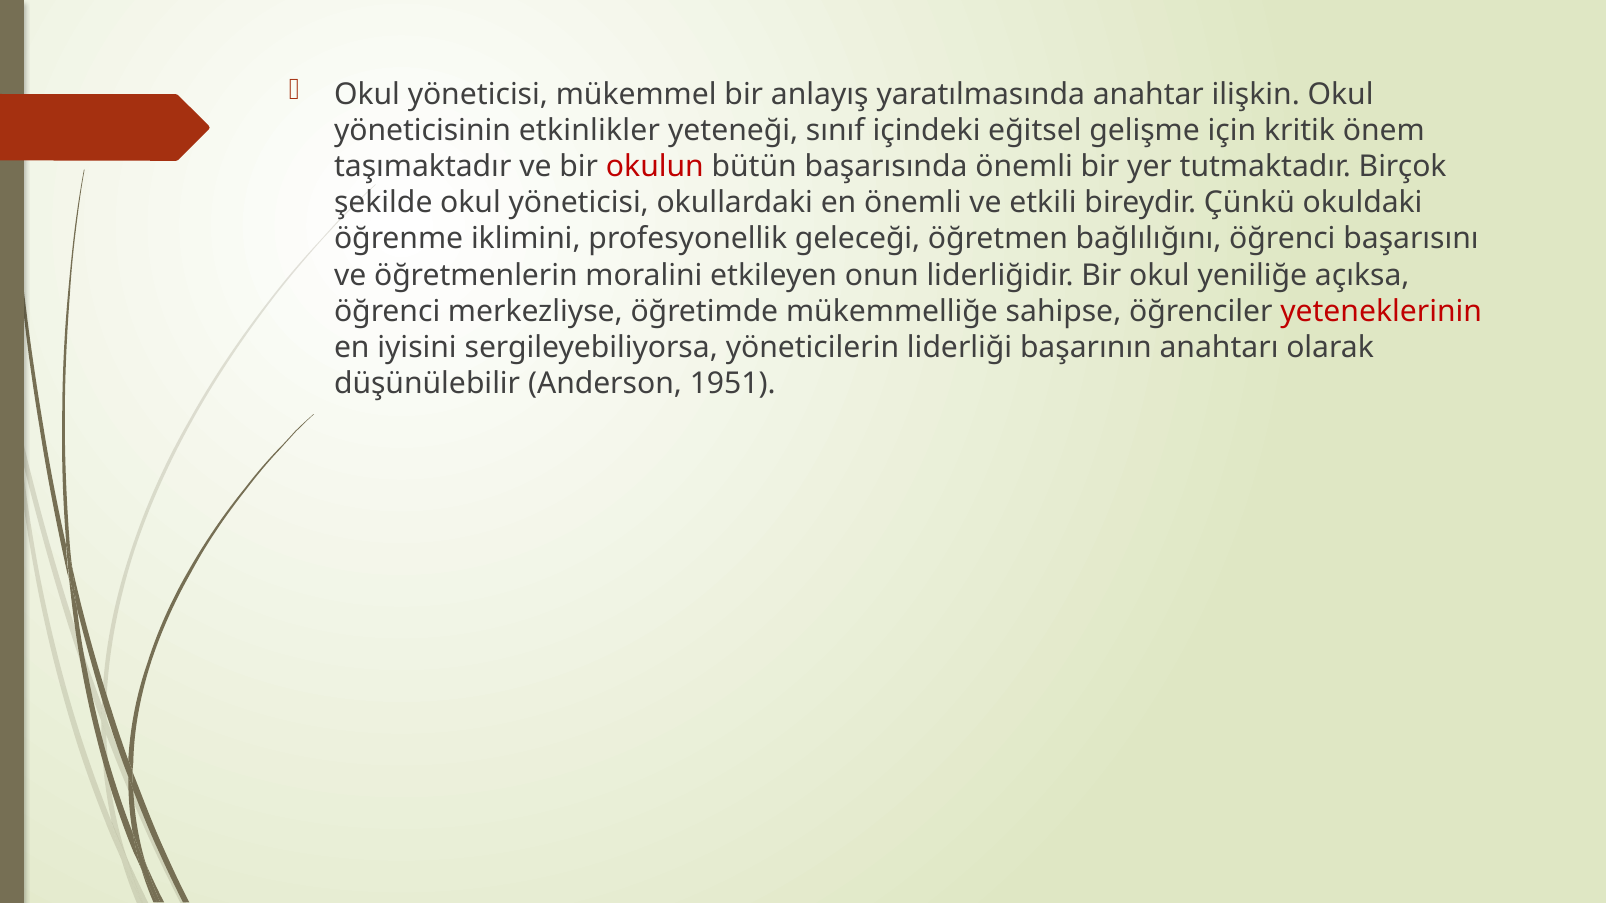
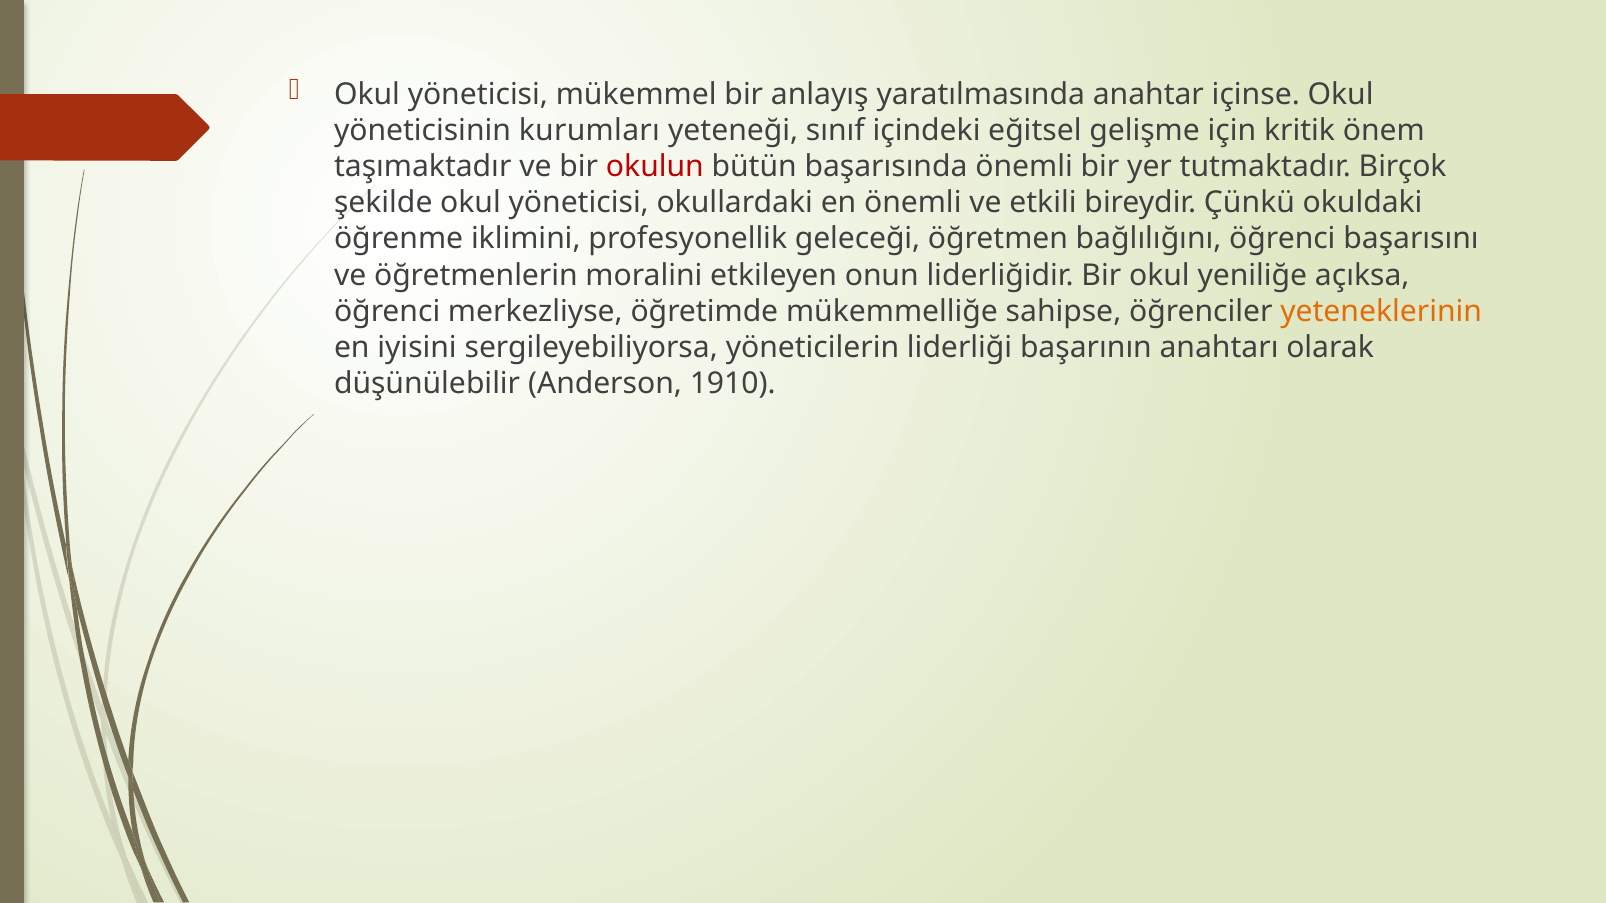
ilişkin: ilişkin -> içinse (1256, 95)
etkinlikler: etkinlikler -> kurumları (589, 131)
yeteneklerinin colour: red -> orange (1381, 311)
1951: 1951 -> 1910 (733, 384)
